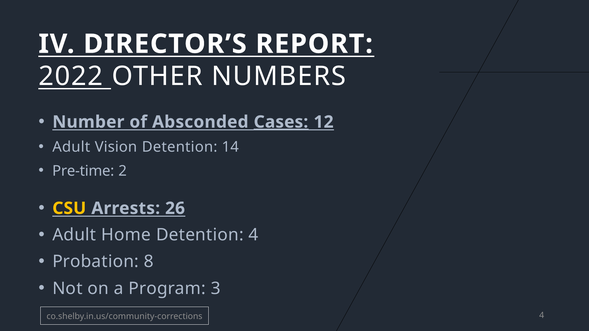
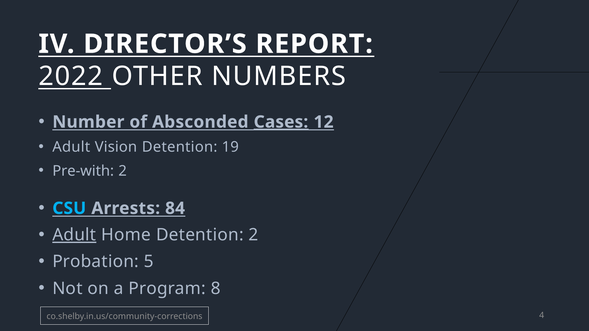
14: 14 -> 19 (230, 147)
Pre-time: Pre-time -> Pre-with (83, 171)
CSU colour: yellow -> light blue (69, 208)
26: 26 -> 84 (175, 208)
Adult underline: none -> present (74, 235)
Detention 4: 4 -> 2 (254, 235)
8: 8 -> 5 (149, 262)
3: 3 -> 8 (216, 289)
